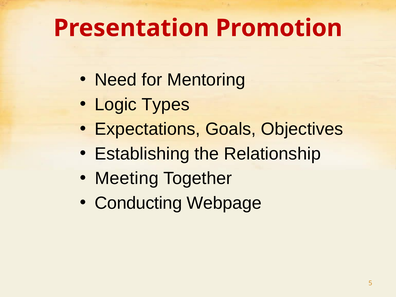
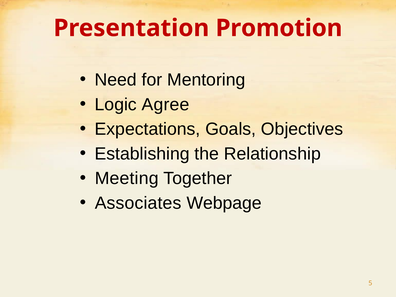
Types: Types -> Agree (166, 104)
Conducting: Conducting -> Associates (138, 203)
